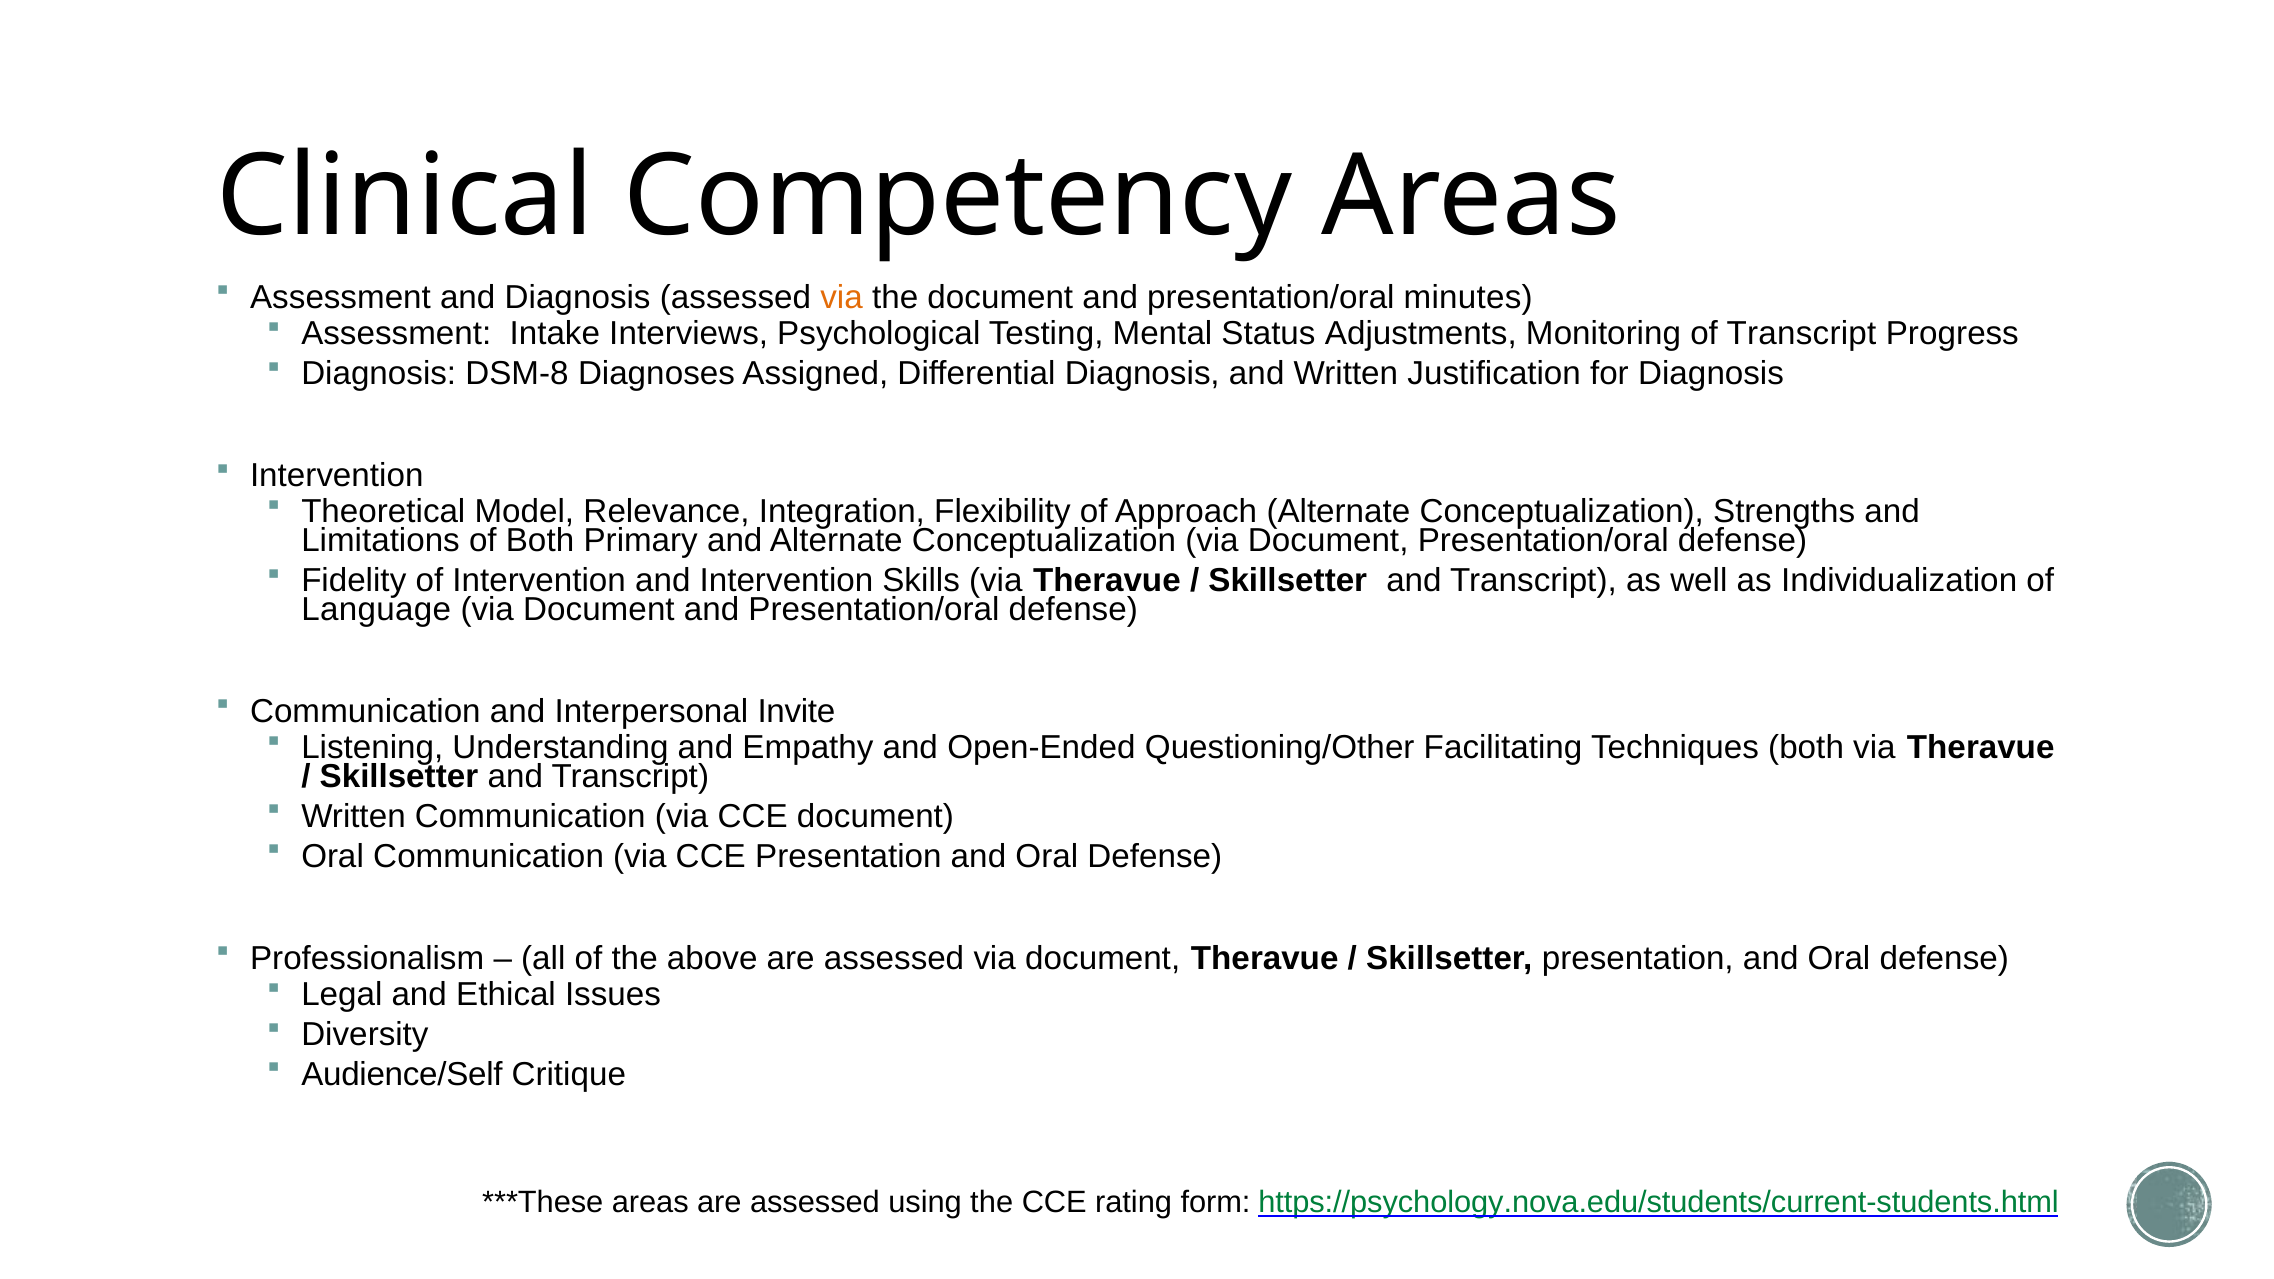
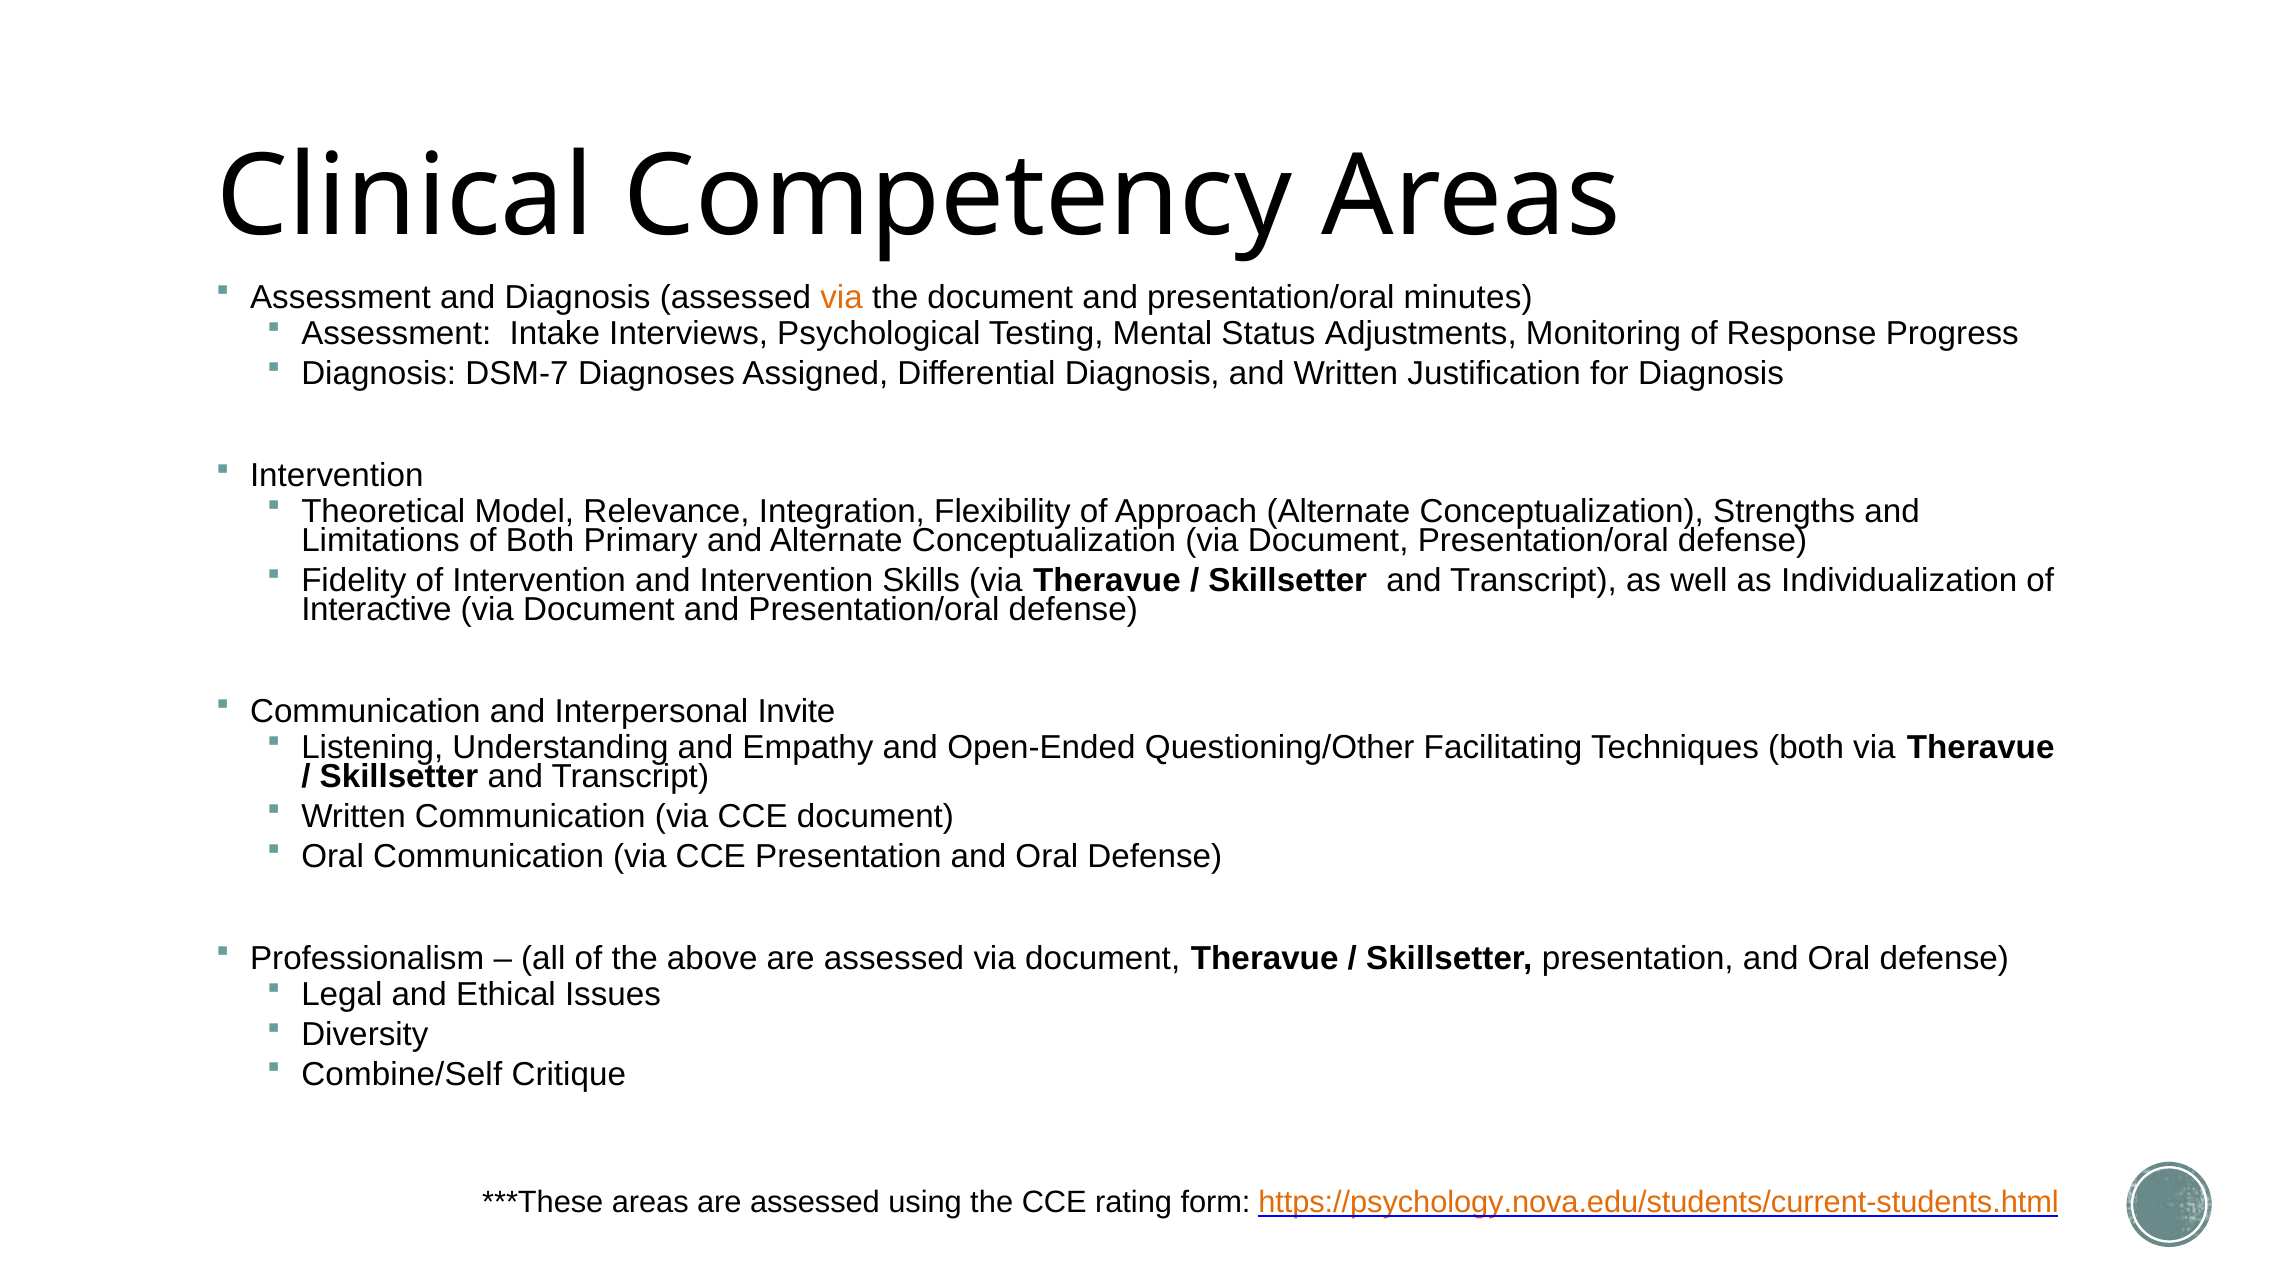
of Transcript: Transcript -> Response (1802, 334)
DSM-8: DSM-8 -> DSM-7 (517, 374)
Language: Language -> Interactive (376, 609)
Audience/Self: Audience/Self -> Combine/Self (402, 1074)
https://psychology.nova.edu/students/current-students.html colour: green -> orange (1659, 1203)
